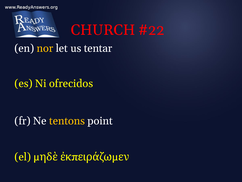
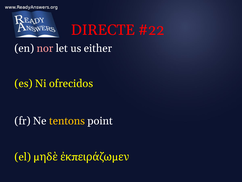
CHURCH: CHURCH -> DIRECTE (103, 30)
nor colour: yellow -> pink (45, 48)
tentar: tentar -> either (98, 48)
